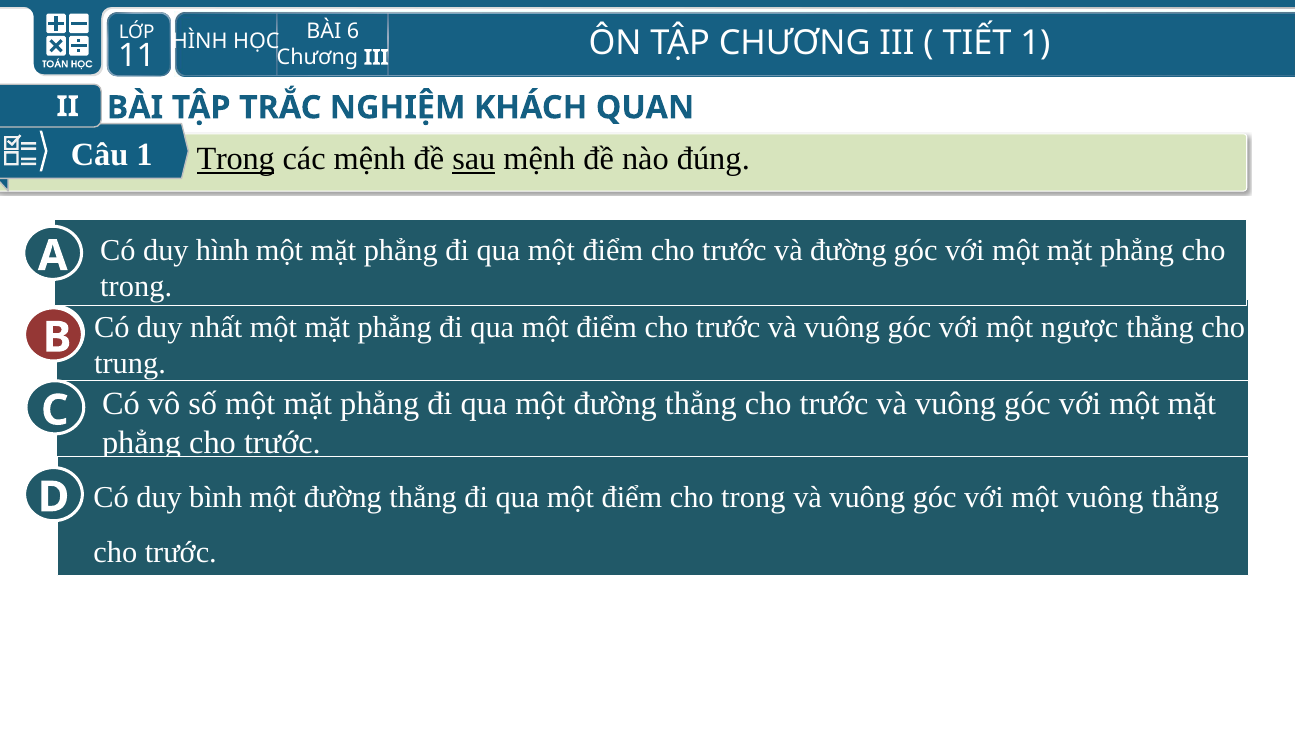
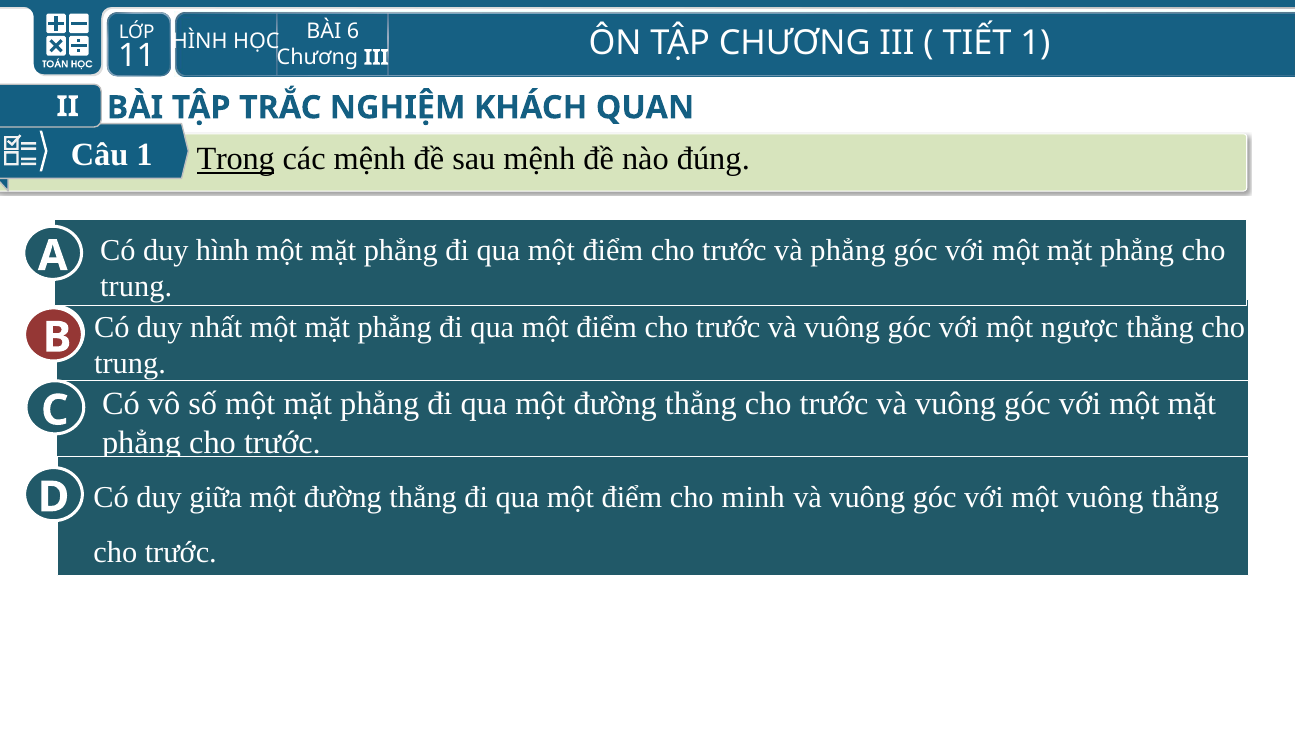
sau underline: present -> none (474, 159)
và đường: đường -> phẳng (848, 250)
trong: trong -> trung (136, 286)
bình: bình -> giữa (216, 497)
điểm cho trong: trong -> minh (753, 497)
